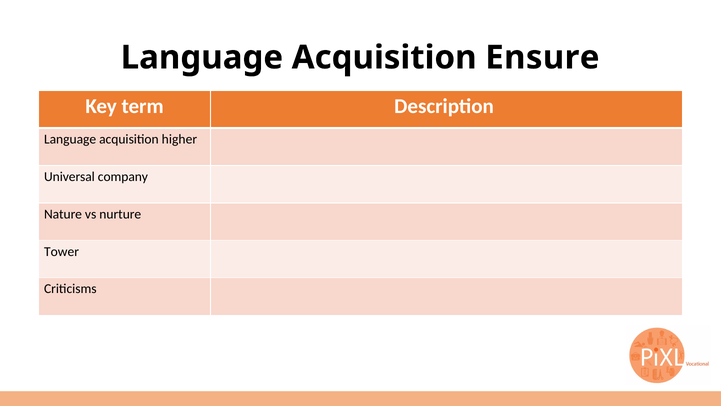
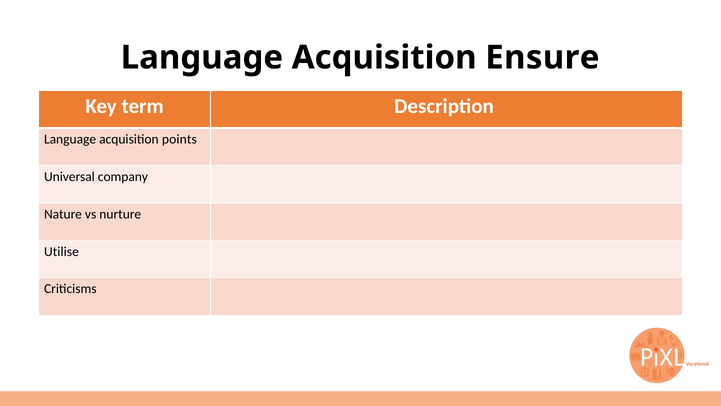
higher: higher -> points (179, 139)
Tower: Tower -> Utilise (61, 251)
